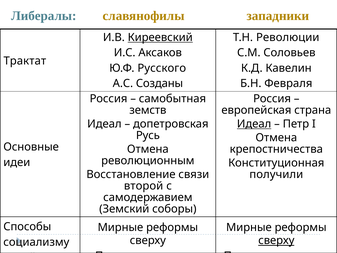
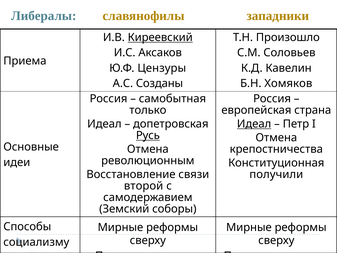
Т.Н Революции: Революции -> Произошло (288, 37)
Трактат: Трактат -> Приема (25, 61)
Русского: Русского -> Цензуры (162, 68)
Февраля: Февраля -> Хомяков (288, 83)
земств: земств -> только (148, 110)
Русь underline: none -> present (148, 135)
сверху underline: present -> none (276, 240)
